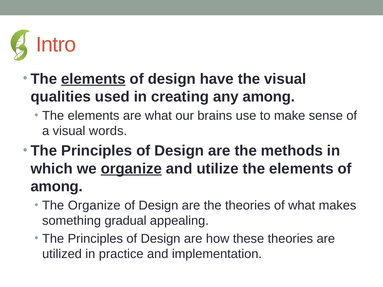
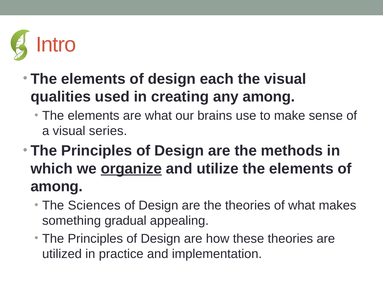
elements underline: present -> none (93, 79)
have: have -> each (217, 79)
words: words -> series (108, 131)
The Organize: Organize -> Sciences (94, 206)
